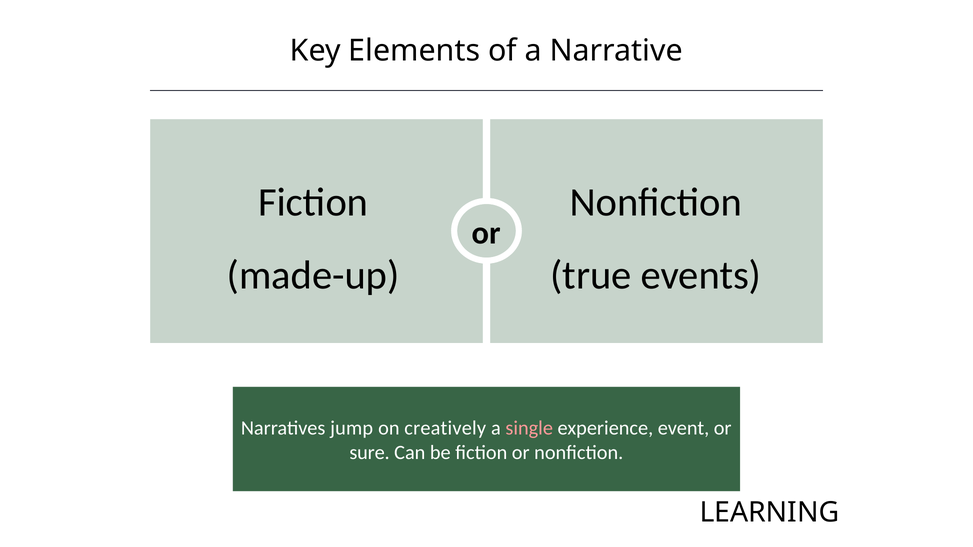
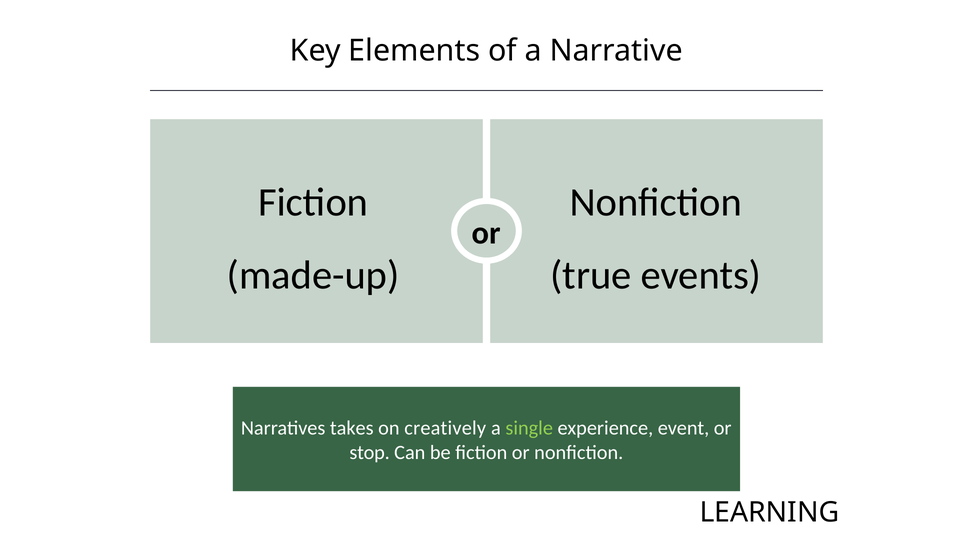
jump: jump -> takes (352, 429)
single colour: pink -> light green (529, 429)
sure: sure -> stop (370, 453)
